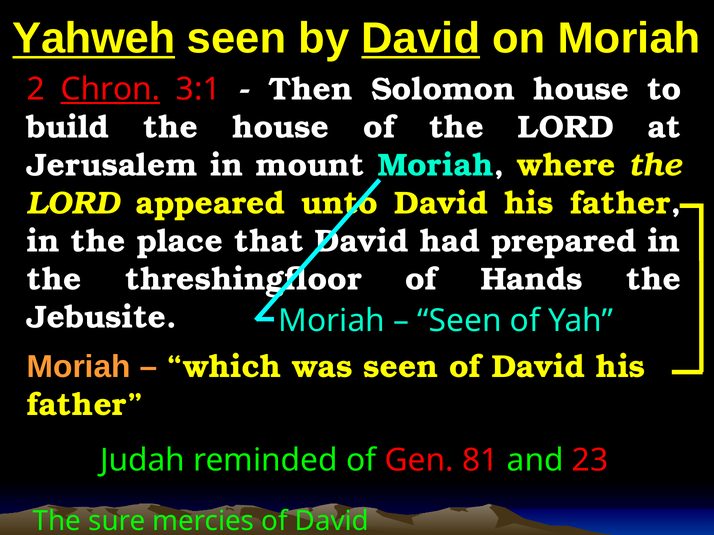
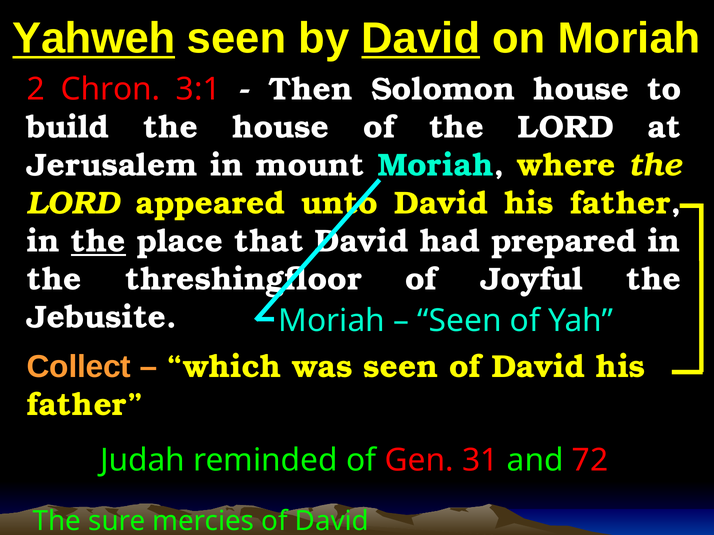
Chron underline: present -> none (110, 89)
the underline: none -> present (98, 242)
Hands: Hands -> Joyful (532, 280)
Moriah: Moriah -> Collect (79, 367)
81: 81 -> 31 (480, 461)
23: 23 -> 72 (590, 461)
